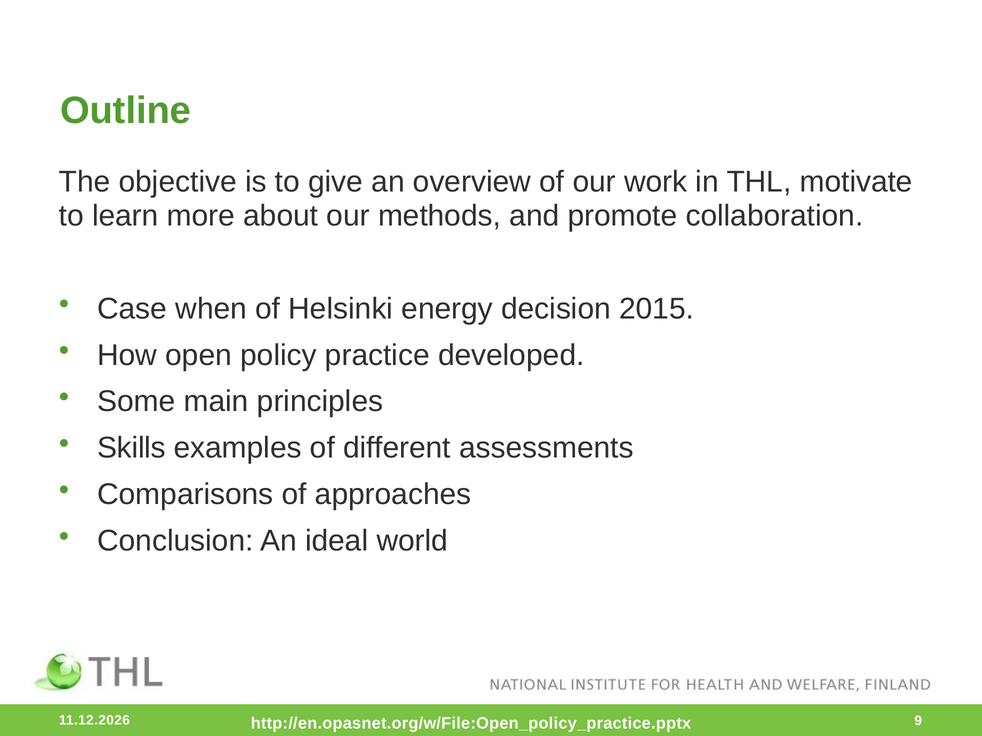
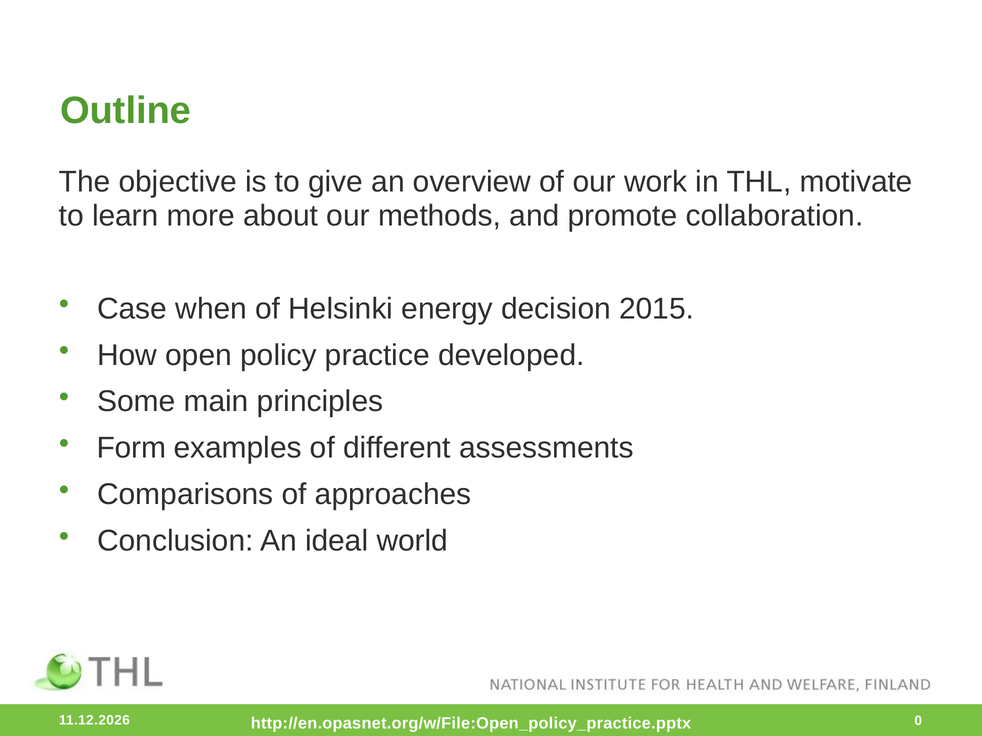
Skills: Skills -> Form (132, 448)
9: 9 -> 0 (918, 721)
